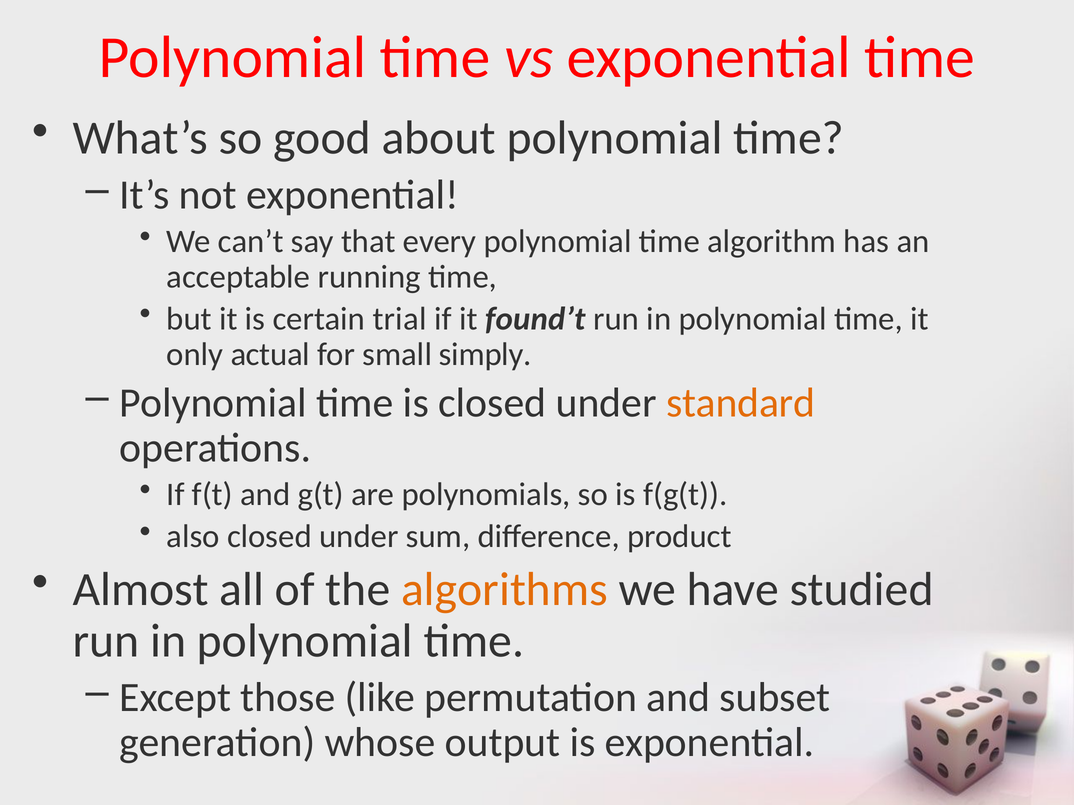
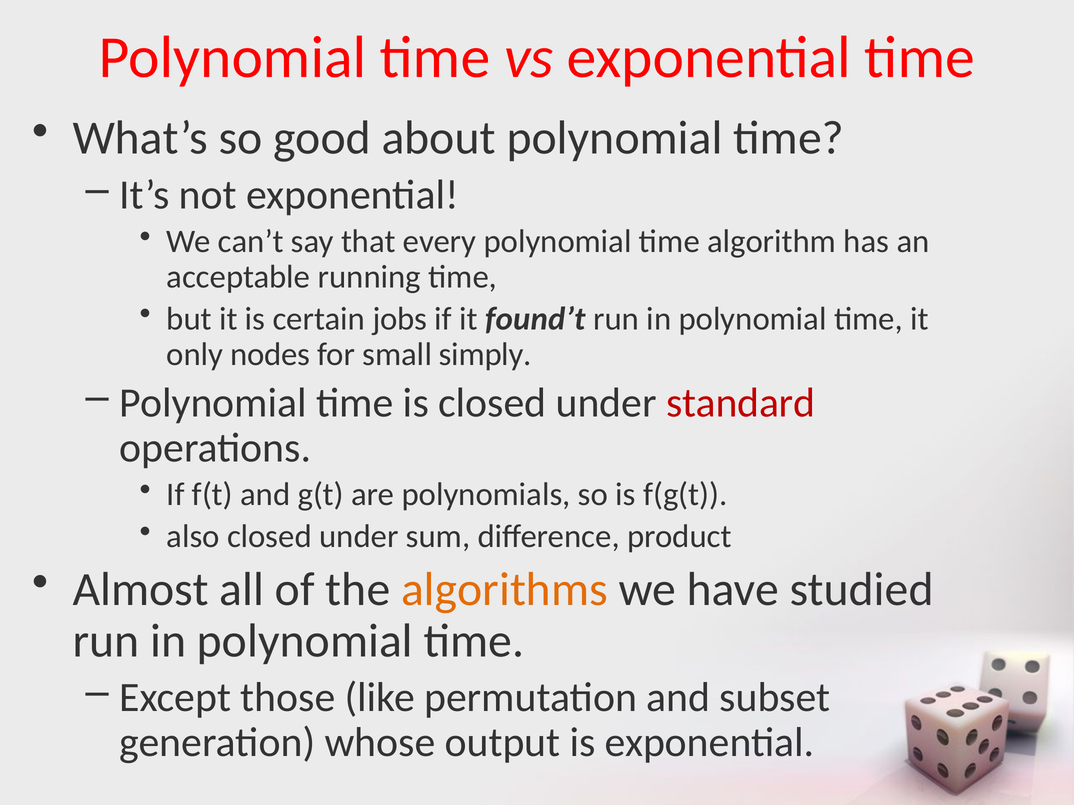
trial: trial -> jobs (400, 319)
actual: actual -> nodes (270, 355)
standard colour: orange -> red (741, 403)
